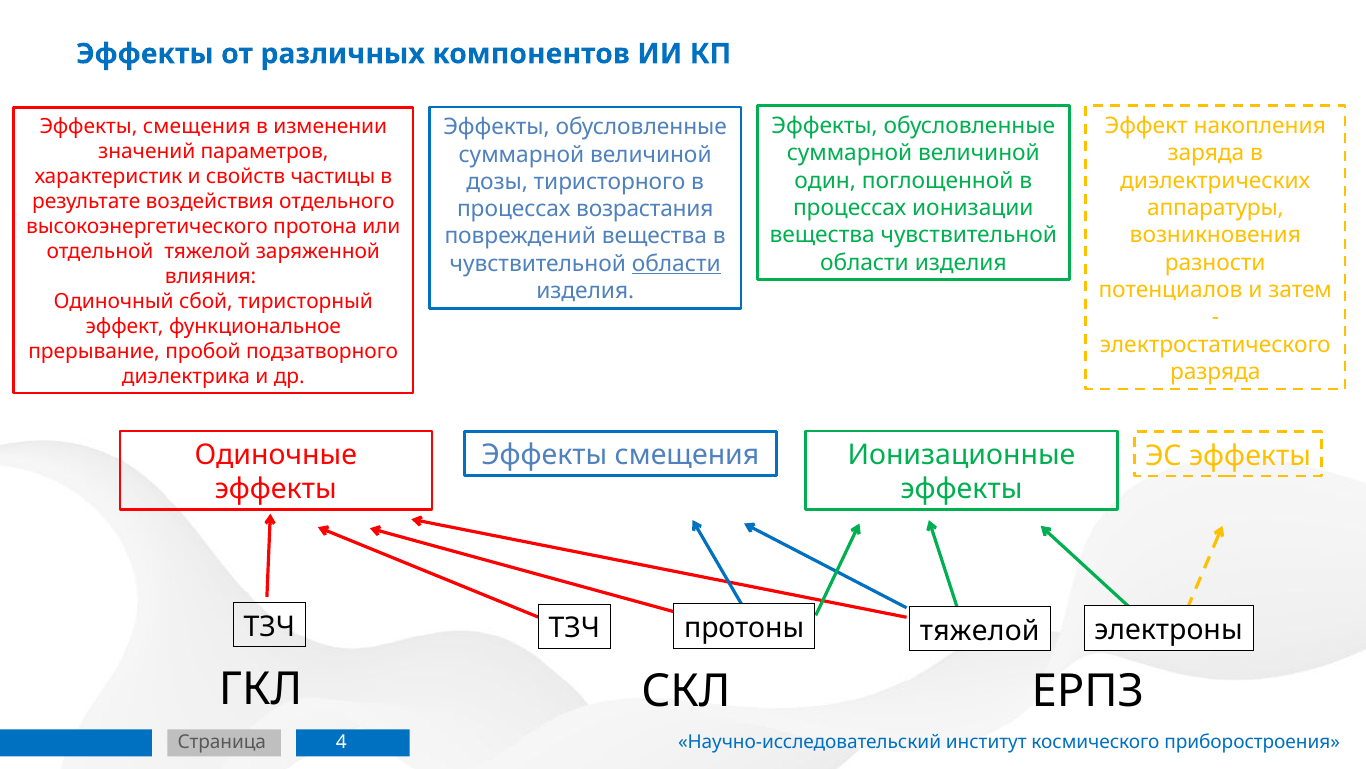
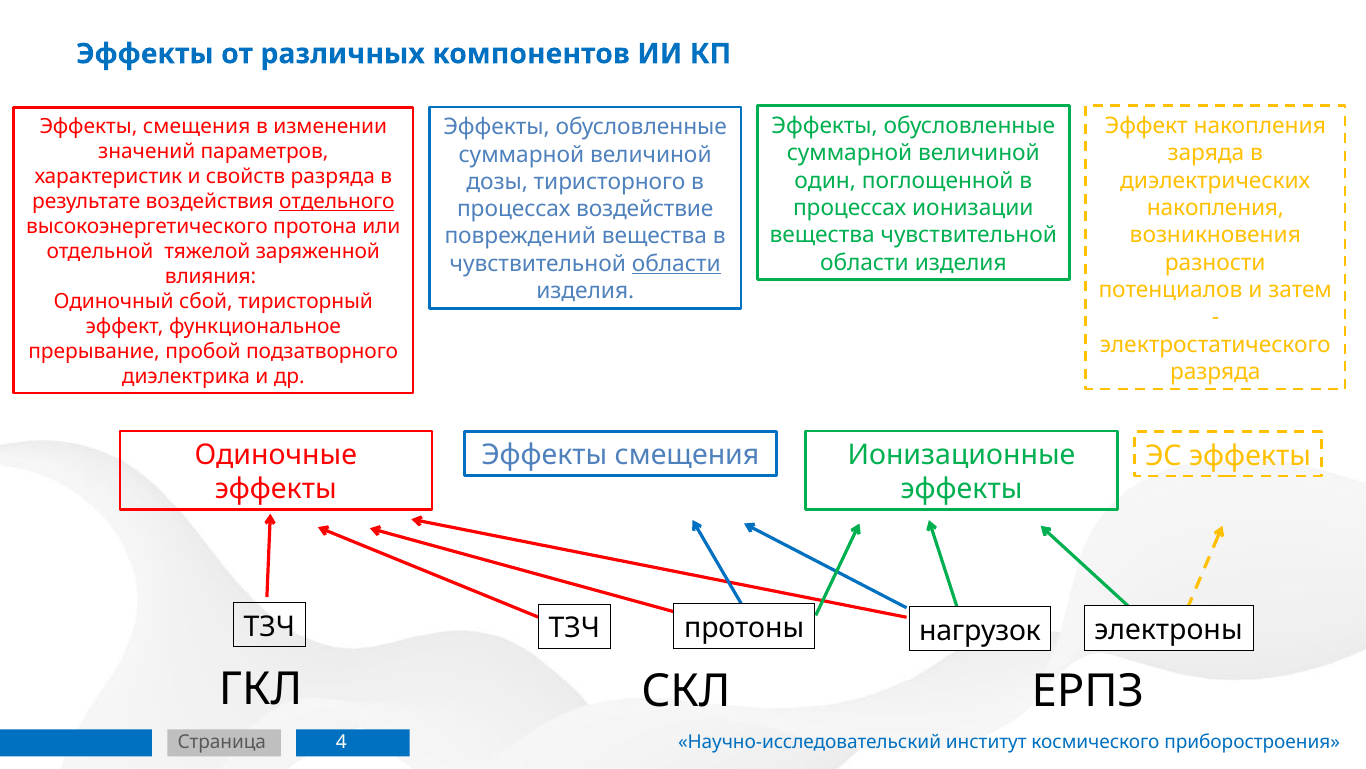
свойств частицы: частицы -> разряда (333, 177)
отдельного underline: none -> present (337, 202)
аппаратуры: аппаратуры -> накопления (1215, 208)
возрастания: возрастания -> воздействие (645, 209)
тяжелой: тяжелой -> нагрузок (980, 630)
